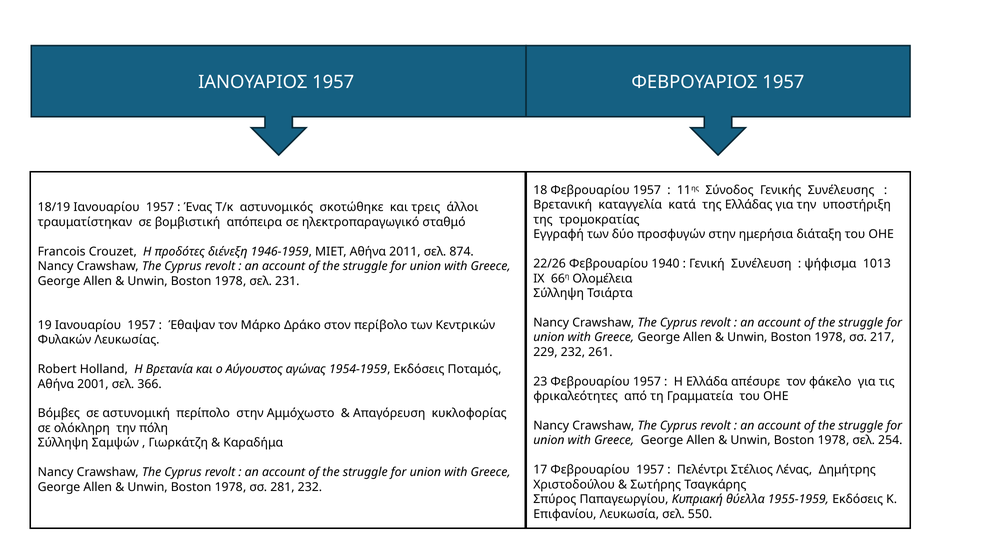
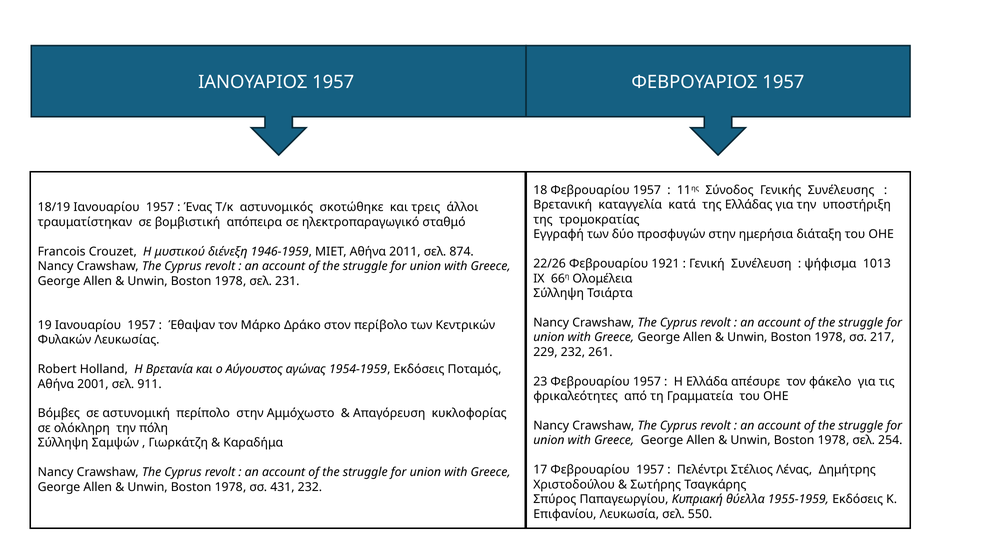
προδότες: προδότες -> μυστικού (180, 252)
1940: 1940 -> 1921 (666, 264)
366: 366 -> 911 (150, 384)
281: 281 -> 431 (282, 487)
